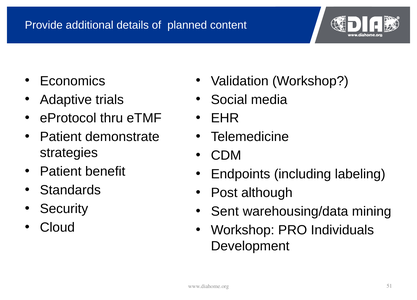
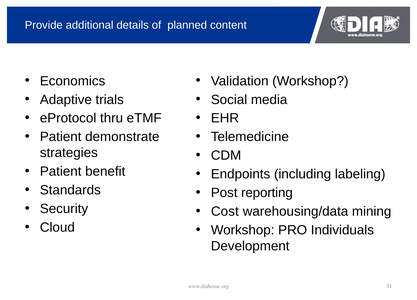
although: although -> reporting (267, 193)
Sent: Sent -> Cost (225, 212)
